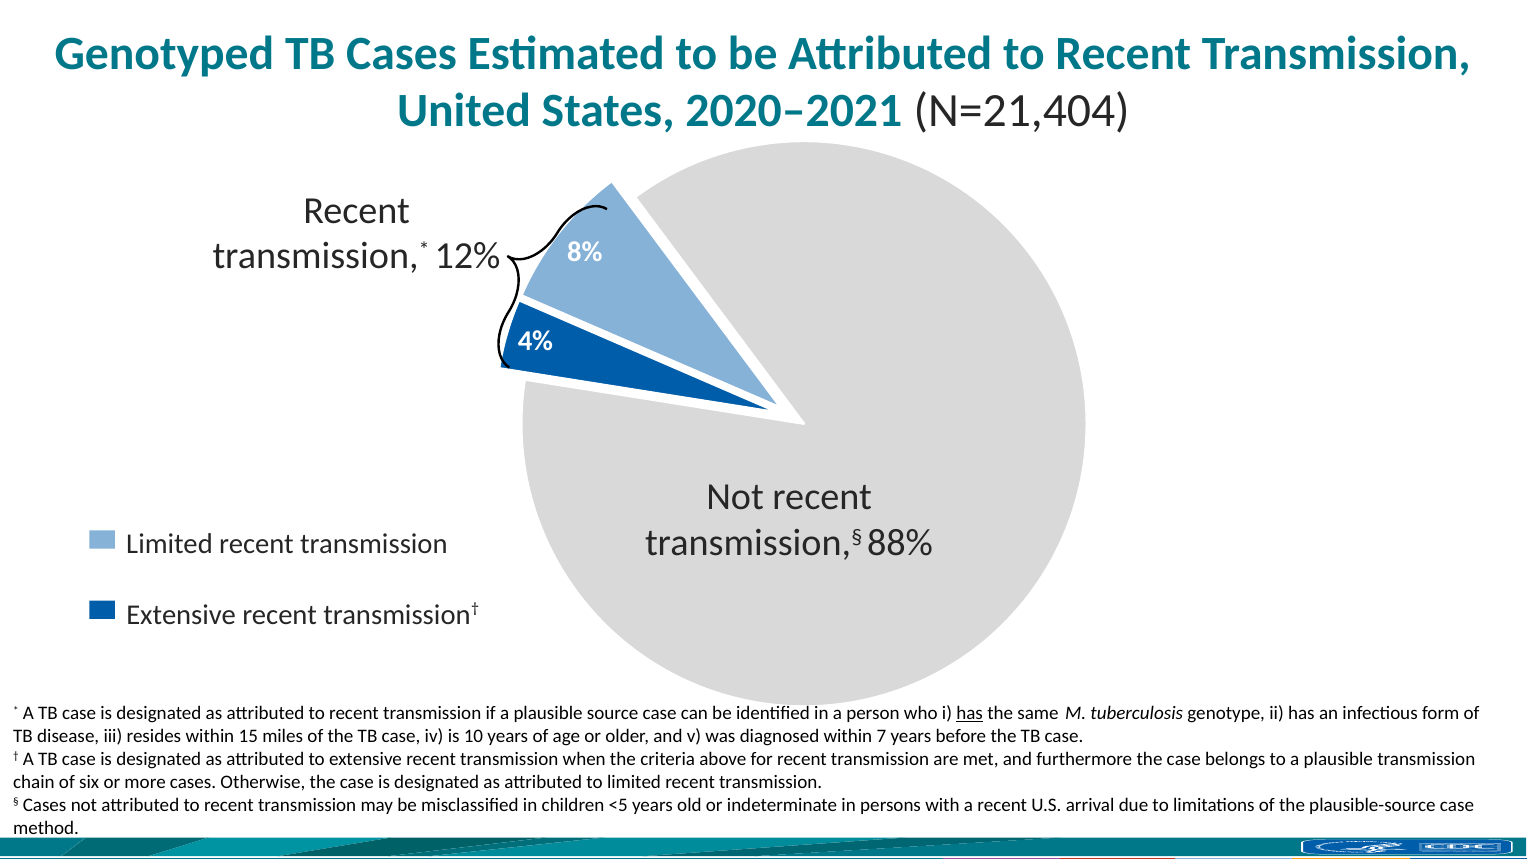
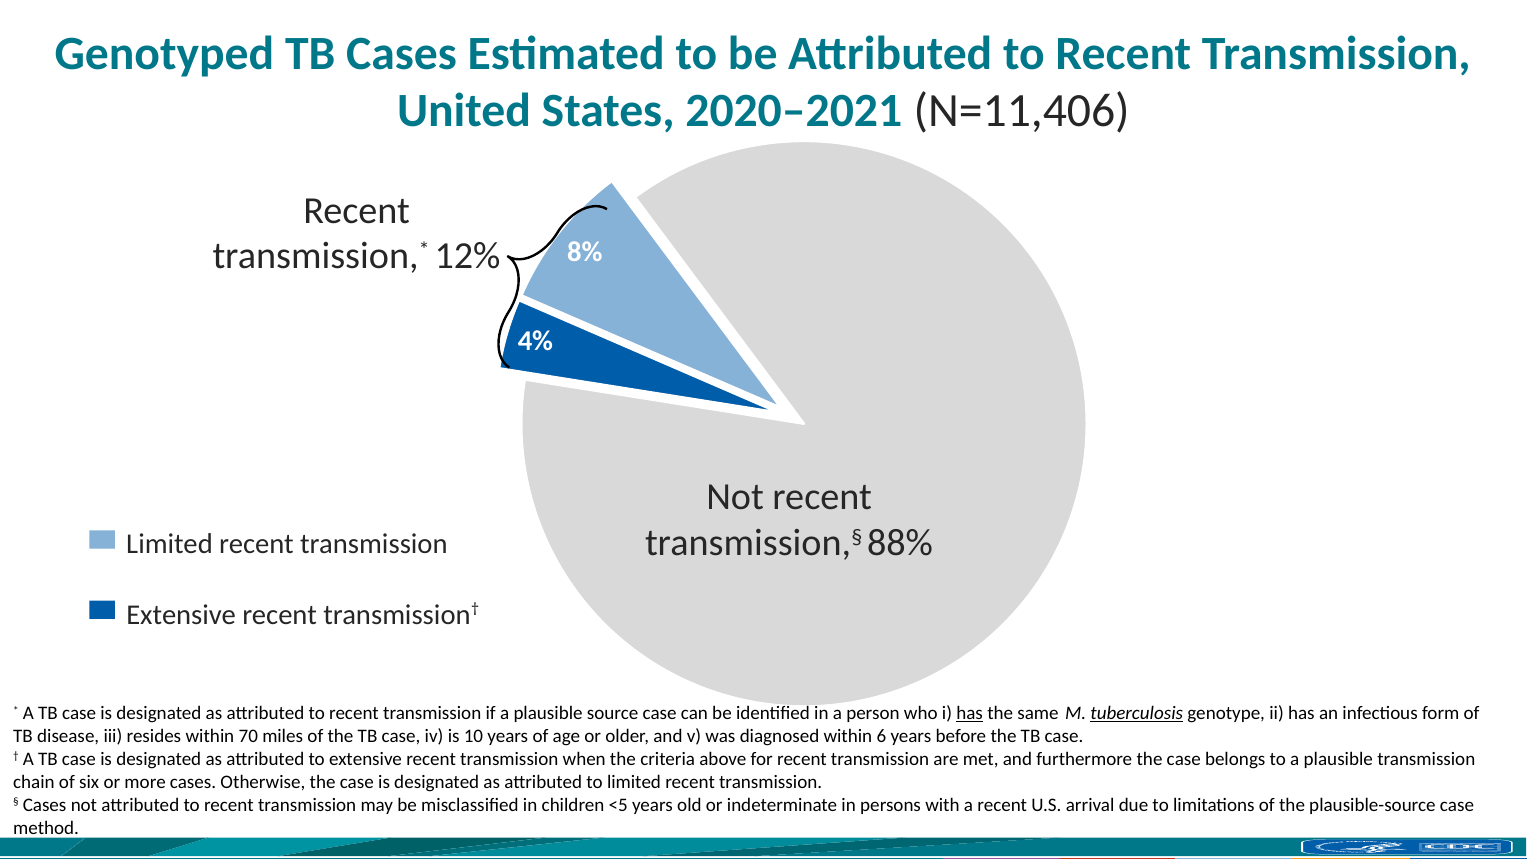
N=21,404: N=21,404 -> N=11,406 (1022, 111)
tuberculosis underline: none -> present (1137, 714)
15: 15 -> 70 (248, 736)
7: 7 -> 6 (881, 736)
